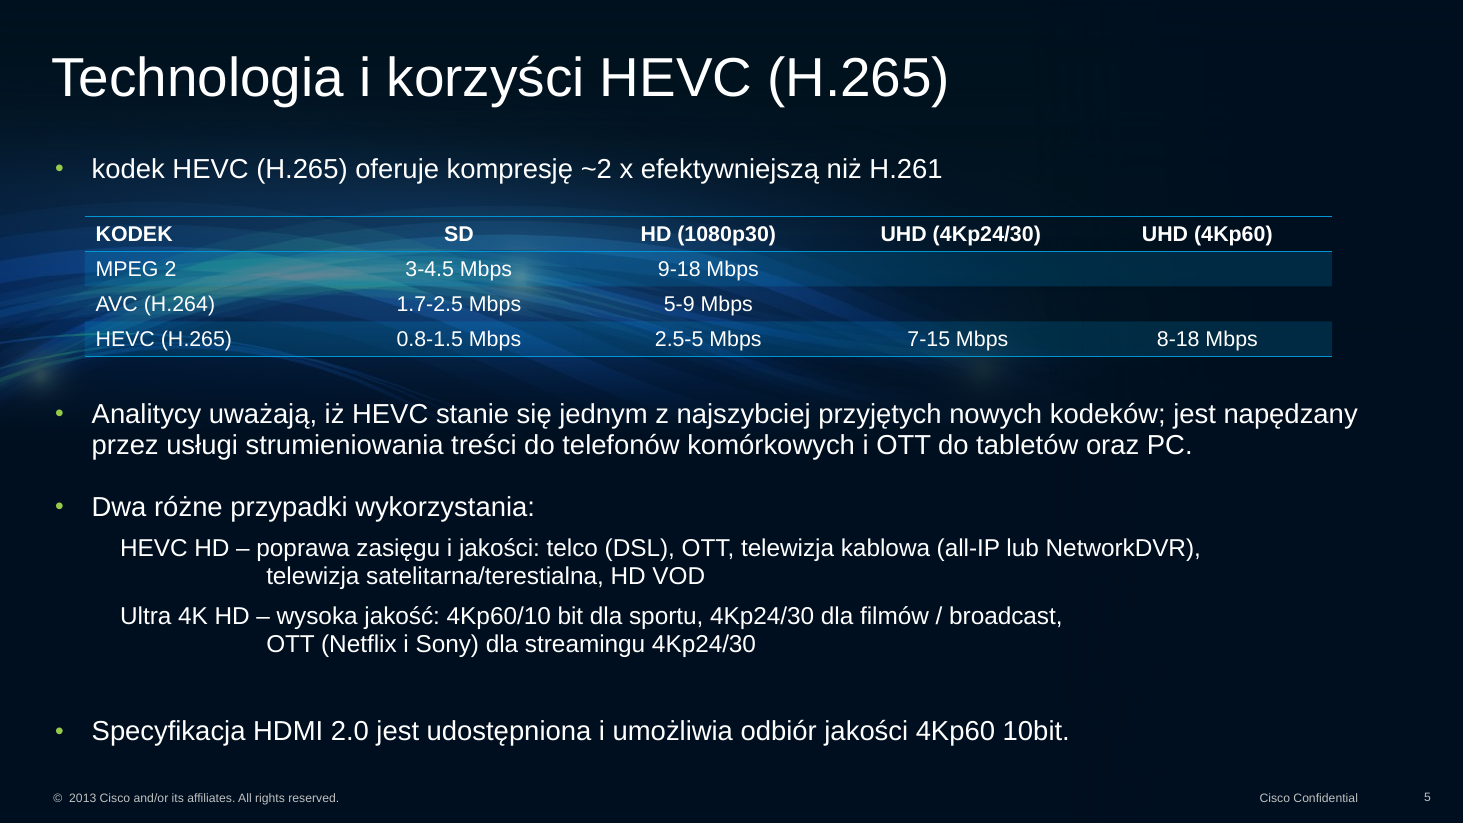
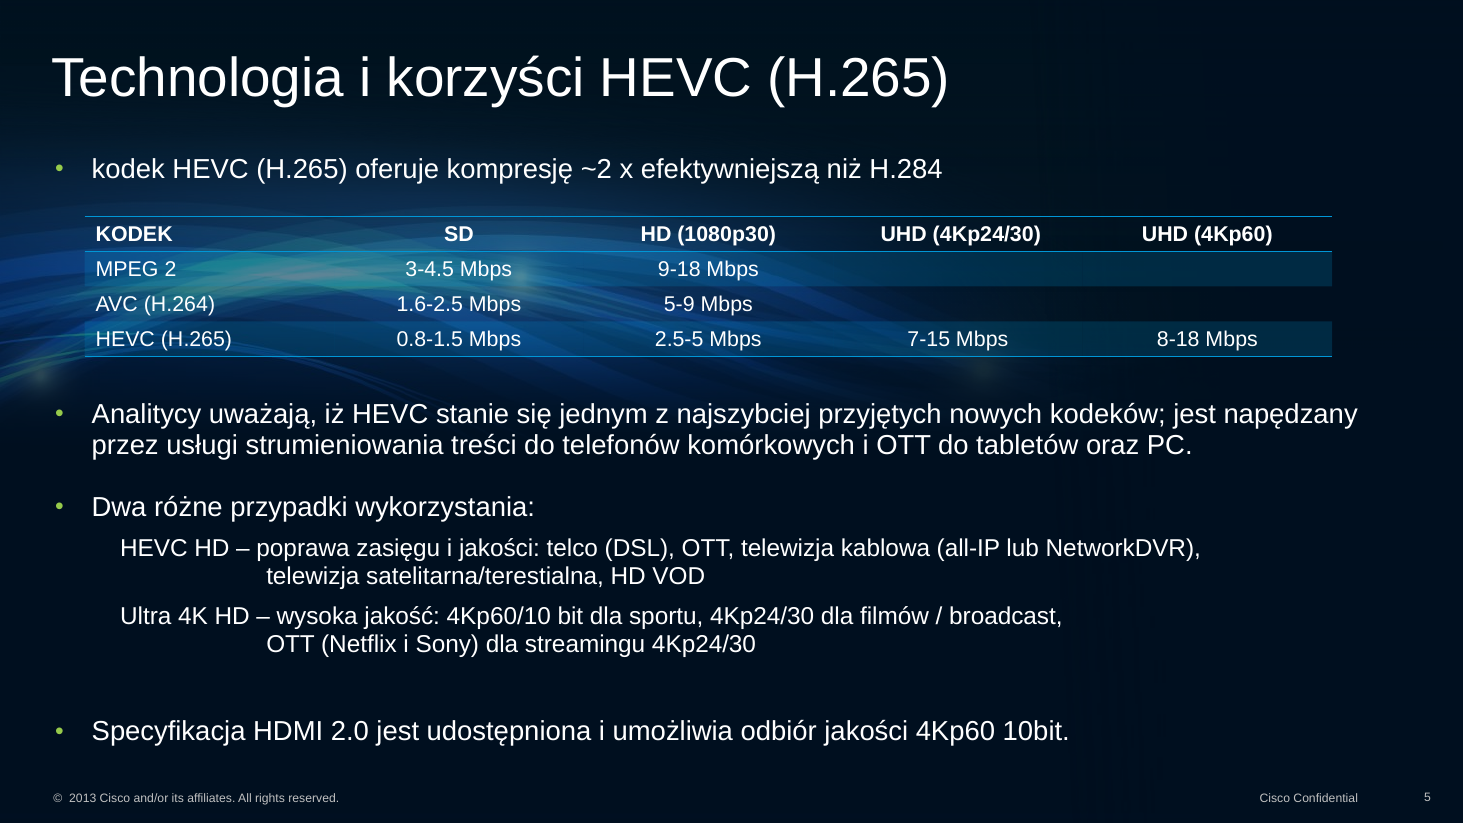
H.261: H.261 -> H.284 (906, 169)
1.7-2.5: 1.7-2.5 -> 1.6-2.5 (430, 304)
